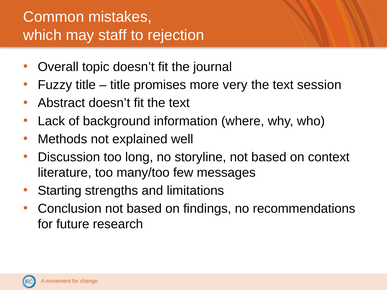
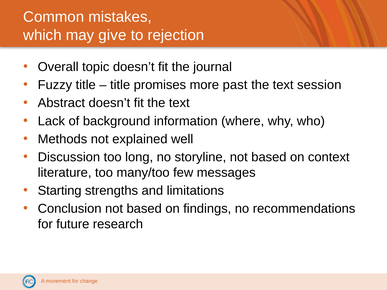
staff: staff -> give (112, 35)
very: very -> past (235, 85)
